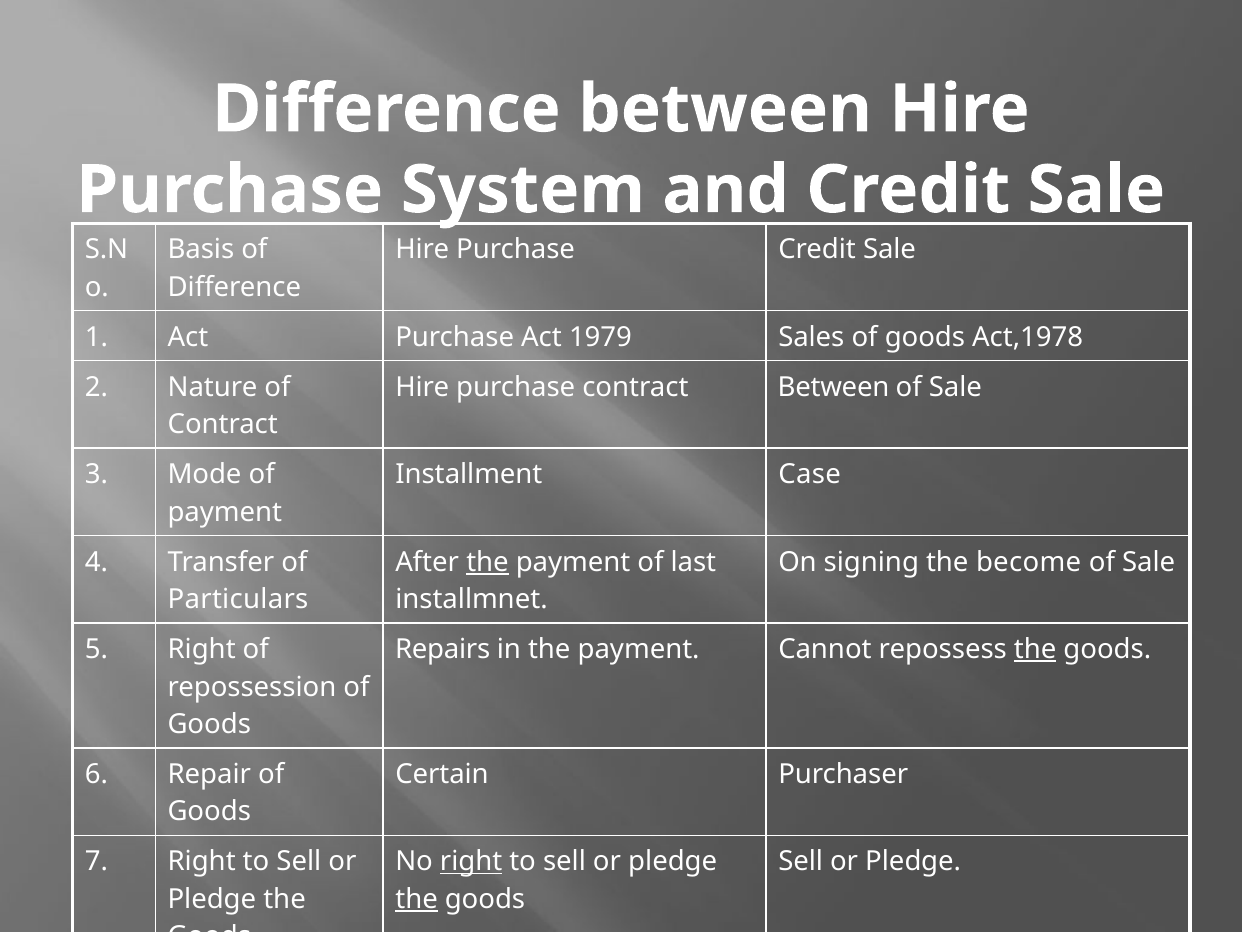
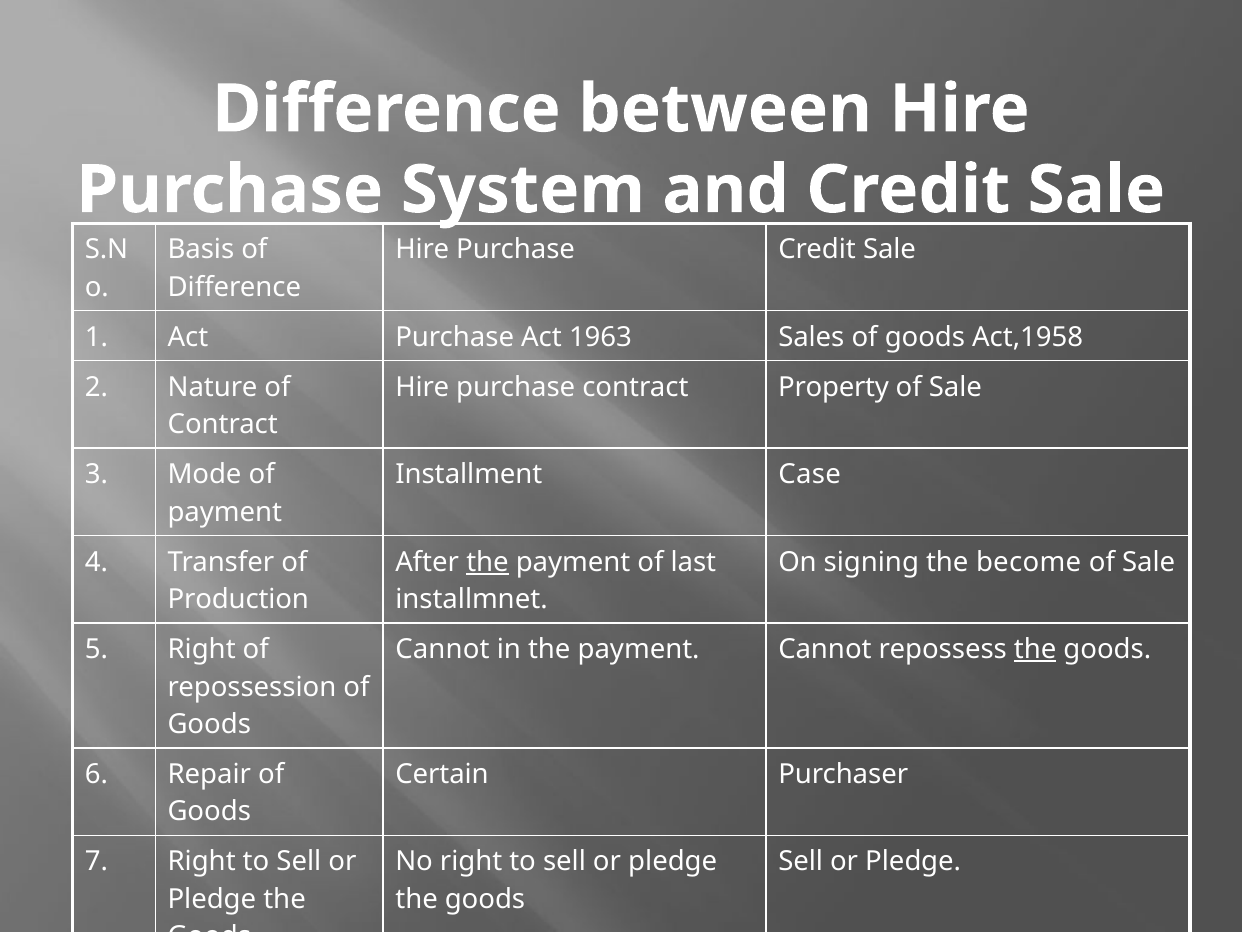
1979: 1979 -> 1963 (600, 337)
Act,1978: Act,1978 -> Act,1958 (1028, 337)
contract Between: Between -> Property (834, 387)
Particulars: Particulars -> Production (238, 599)
Repairs: Repairs -> Cannot (442, 649)
right underline: present -> none (471, 861)
the underline: present -> none (417, 899)
